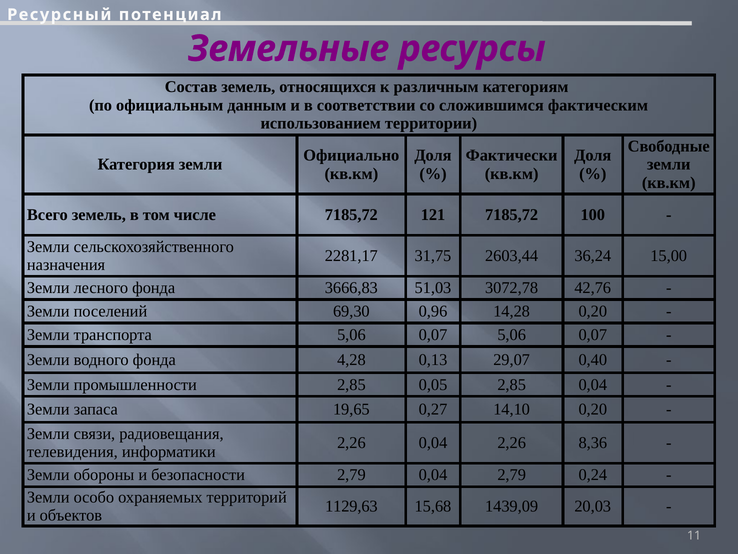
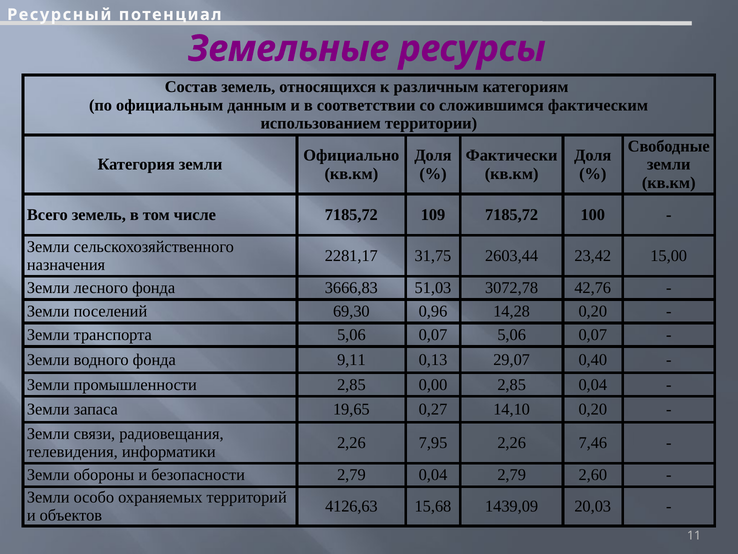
121: 121 -> 109 (433, 215)
36,24: 36,24 -> 23,42 (593, 256)
4,28: 4,28 -> 9,11 (351, 359)
0,05: 0,05 -> 0,00 (433, 384)
2,26 0,04: 0,04 -> 7,95 (433, 442)
8,36: 8,36 -> 7,46 (593, 442)
0,24: 0,24 -> 2,60 (593, 475)
1129,63: 1129,63 -> 4126,63 (351, 506)
